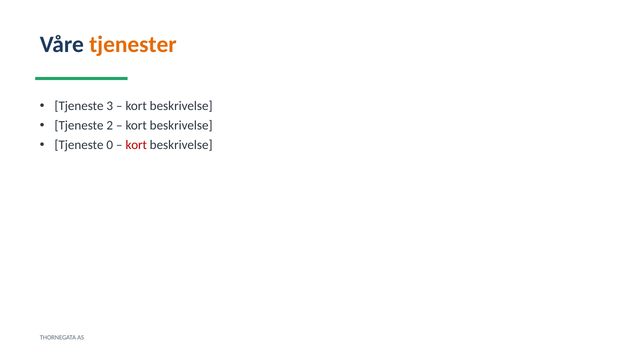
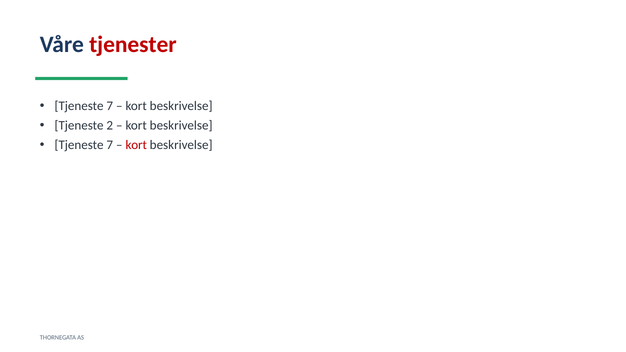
tjenester colour: orange -> red (133, 45)
3: 3 -> 7 (110, 106)
0: 0 -> 7 (110, 145)
